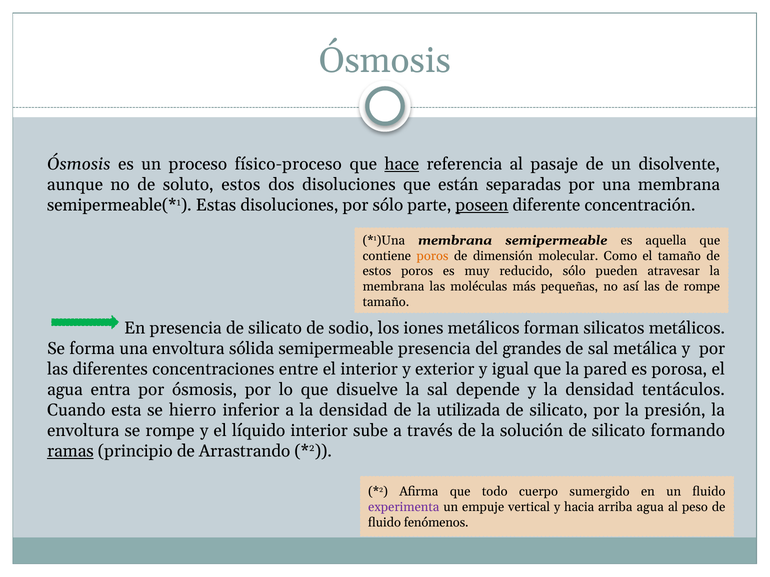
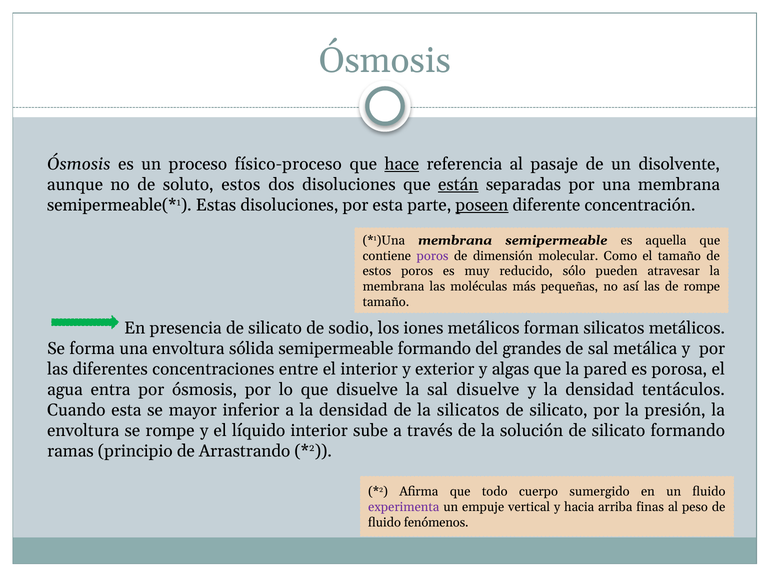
están underline: none -> present (458, 185)
por sólo: sólo -> esta (388, 205)
poros colour: orange -> purple (433, 256)
semipermeable presencia: presencia -> formando (434, 349)
igual: igual -> algas (511, 369)
sal depende: depende -> disuelve (488, 390)
hierro: hierro -> mayor (193, 410)
la utilizada: utilizada -> silicatos (468, 410)
ramas underline: present -> none (70, 451)
arriba agua: agua -> finas (650, 508)
